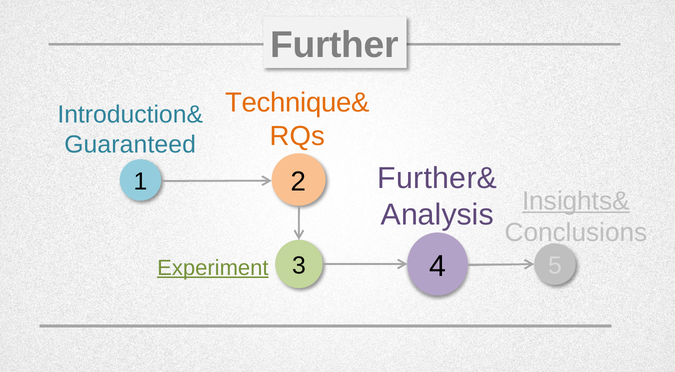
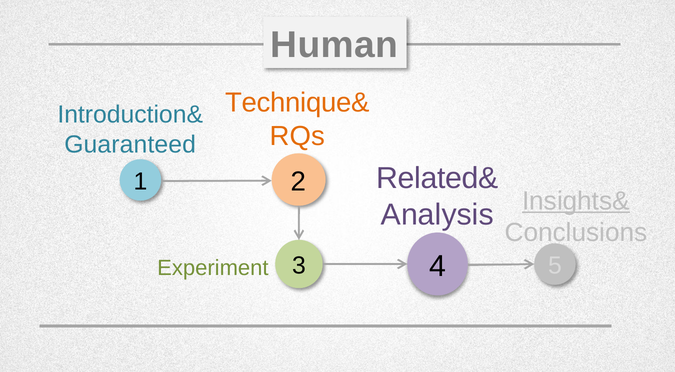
Further: Further -> Human (334, 45)
Further&: Further& -> Related& (437, 178)
Experiment underline: present -> none (213, 268)
